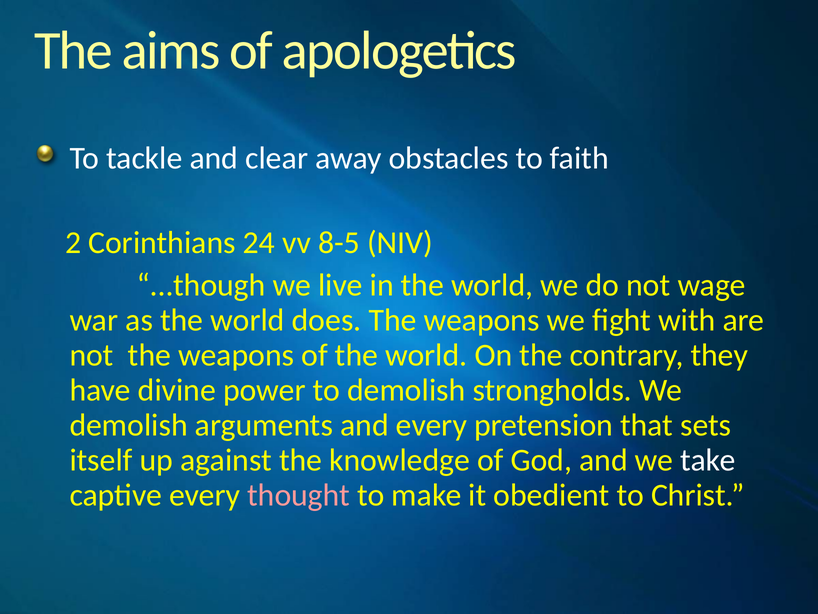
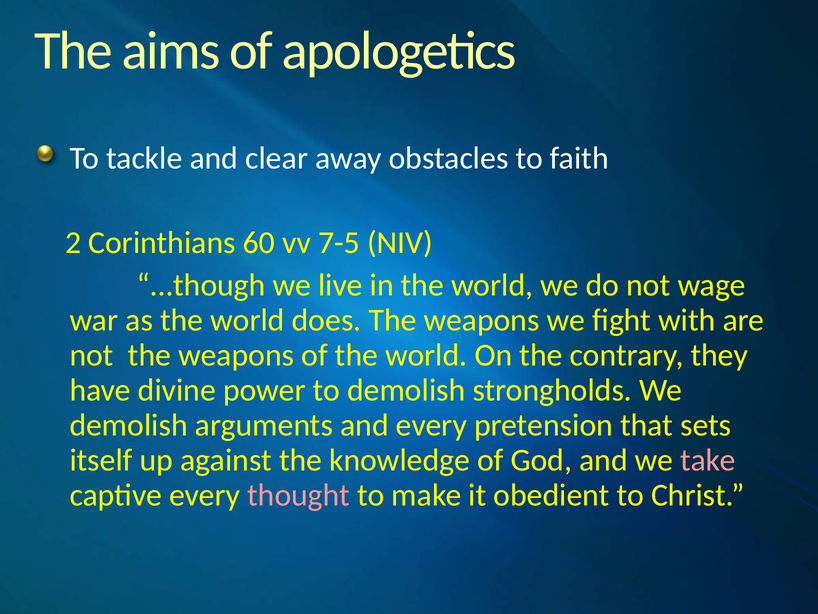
24: 24 -> 60 (259, 243)
8-5: 8-5 -> 7-5 (339, 243)
take colour: white -> pink (708, 460)
